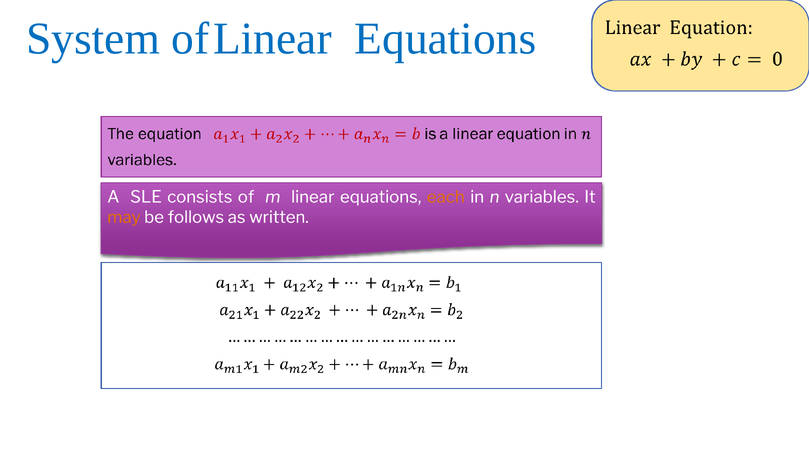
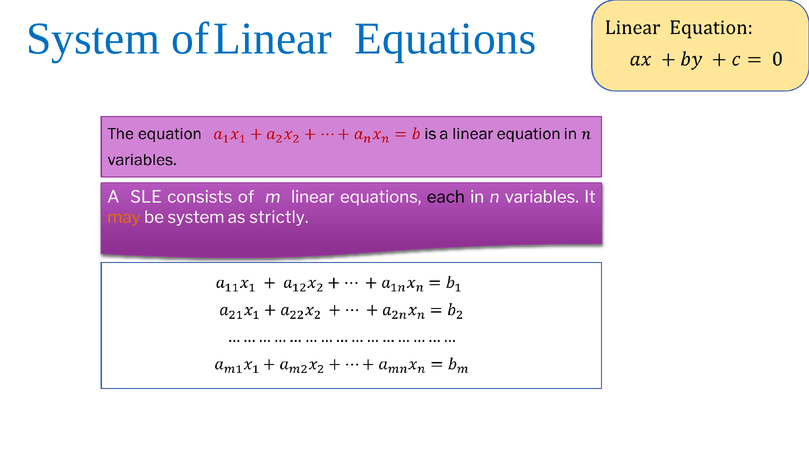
each colour: orange -> black (446, 197)
be follows: follows -> system (196, 217)
written: written -> strictly (279, 217)
